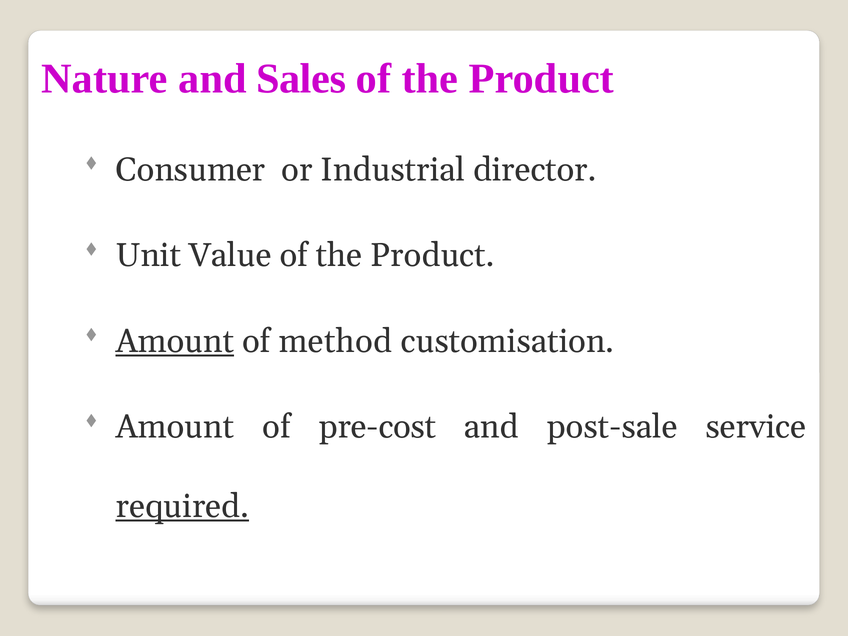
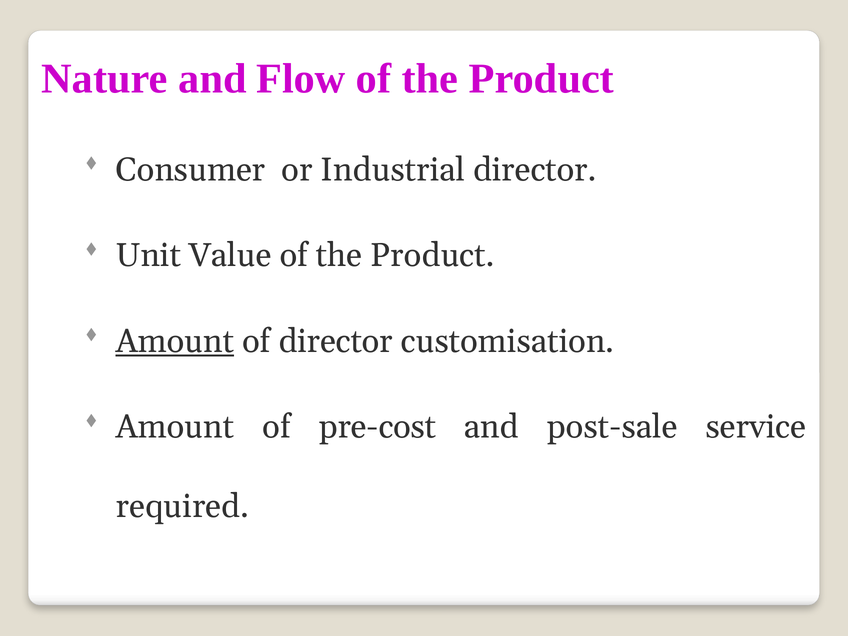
Sales: Sales -> Flow (301, 79)
of method: method -> director (336, 341)
required underline: present -> none (182, 506)
